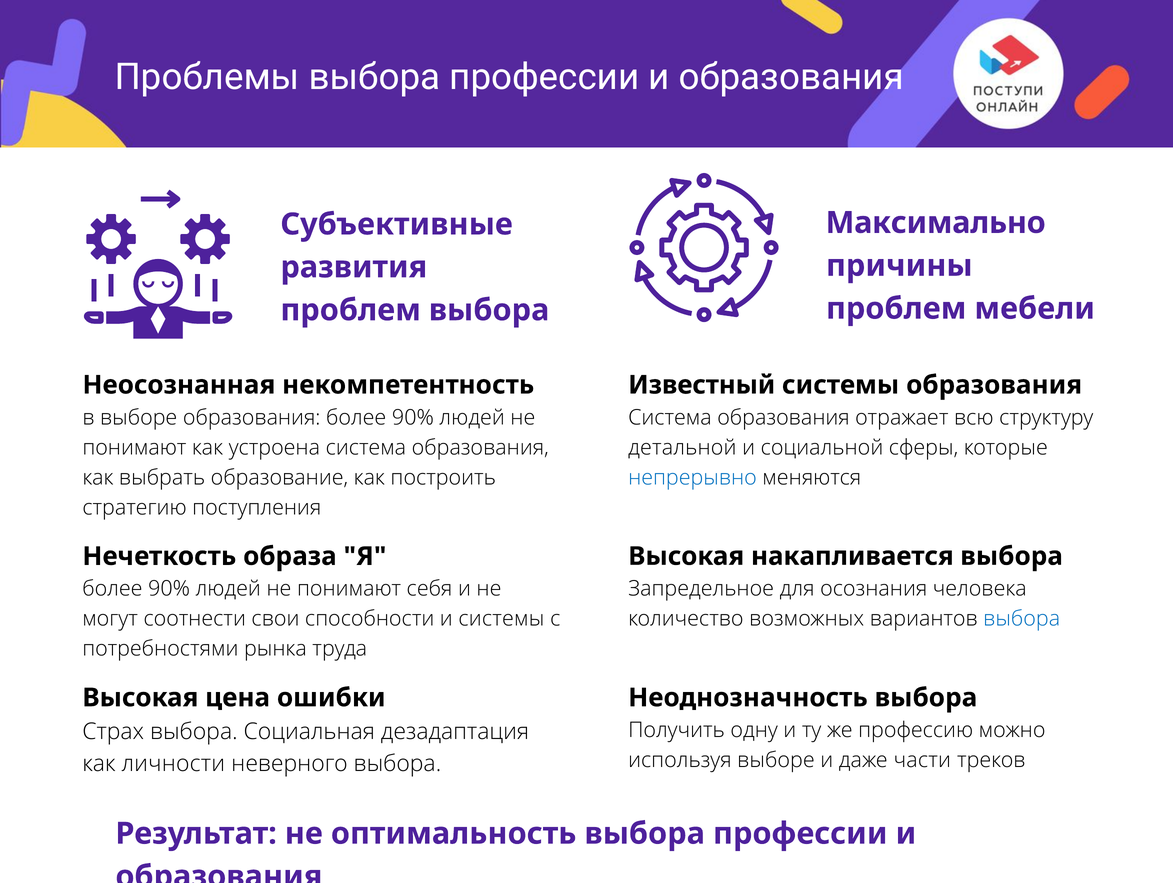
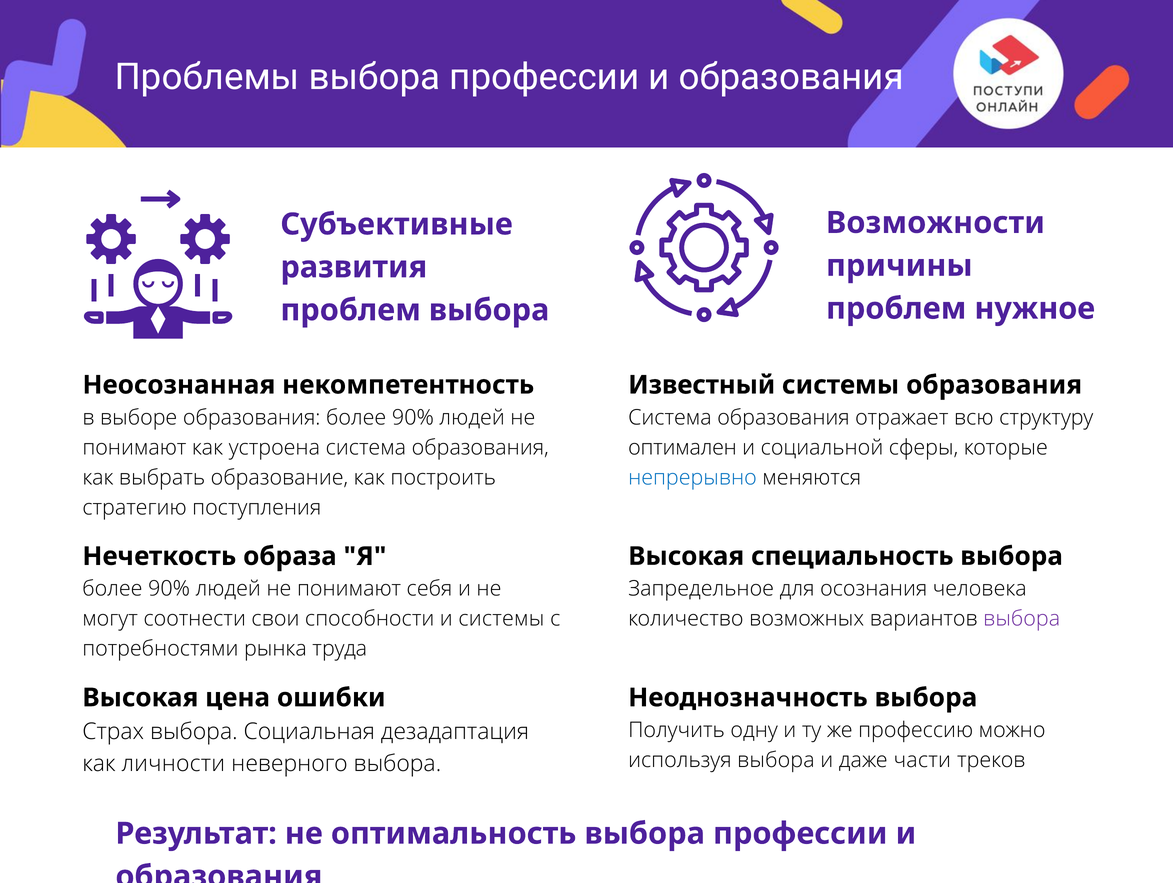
Максимально: Максимально -> Возможности (935, 223)
мебели: мебели -> нужное (1035, 309)
детальной: детальной -> оптимален (683, 448)
накапливается: накапливается -> специальность (852, 556)
выбора colour: blue -> purple (1022, 619)
используя выборе: выборе -> выбора (776, 760)
